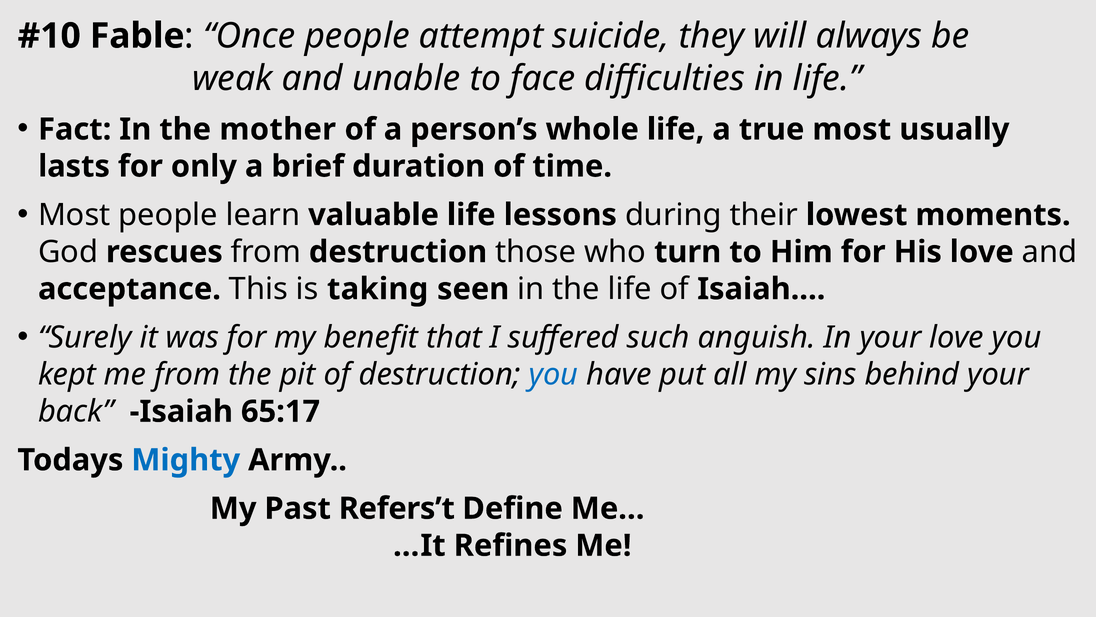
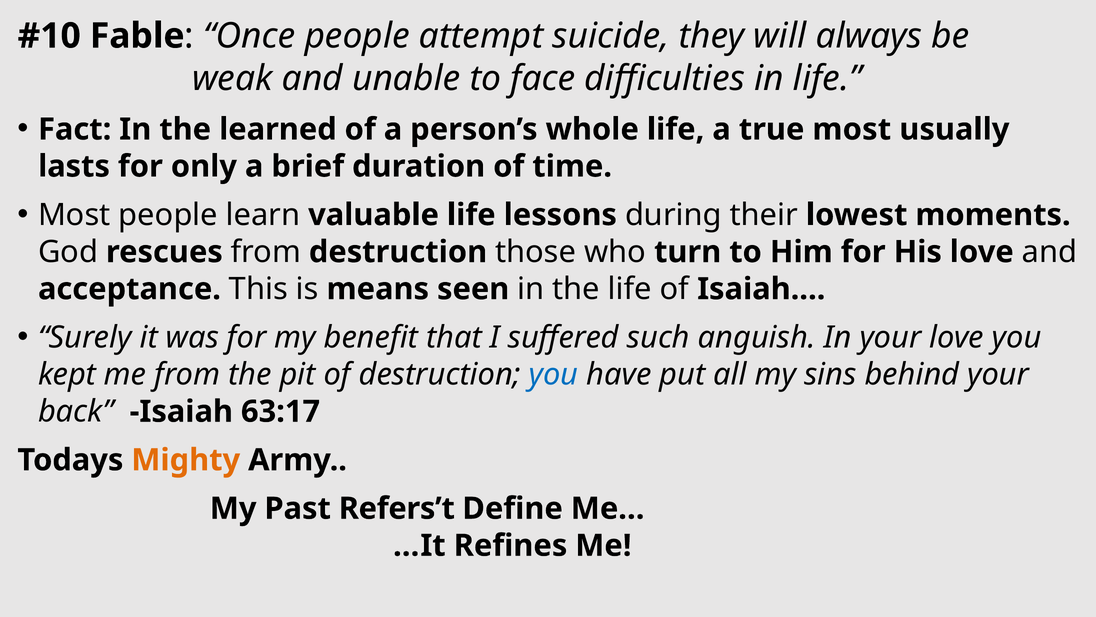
mother: mother -> learned (278, 129)
taking: taking -> means (378, 289)
65:17: 65:17 -> 63:17 (281, 411)
Mighty colour: blue -> orange (186, 460)
